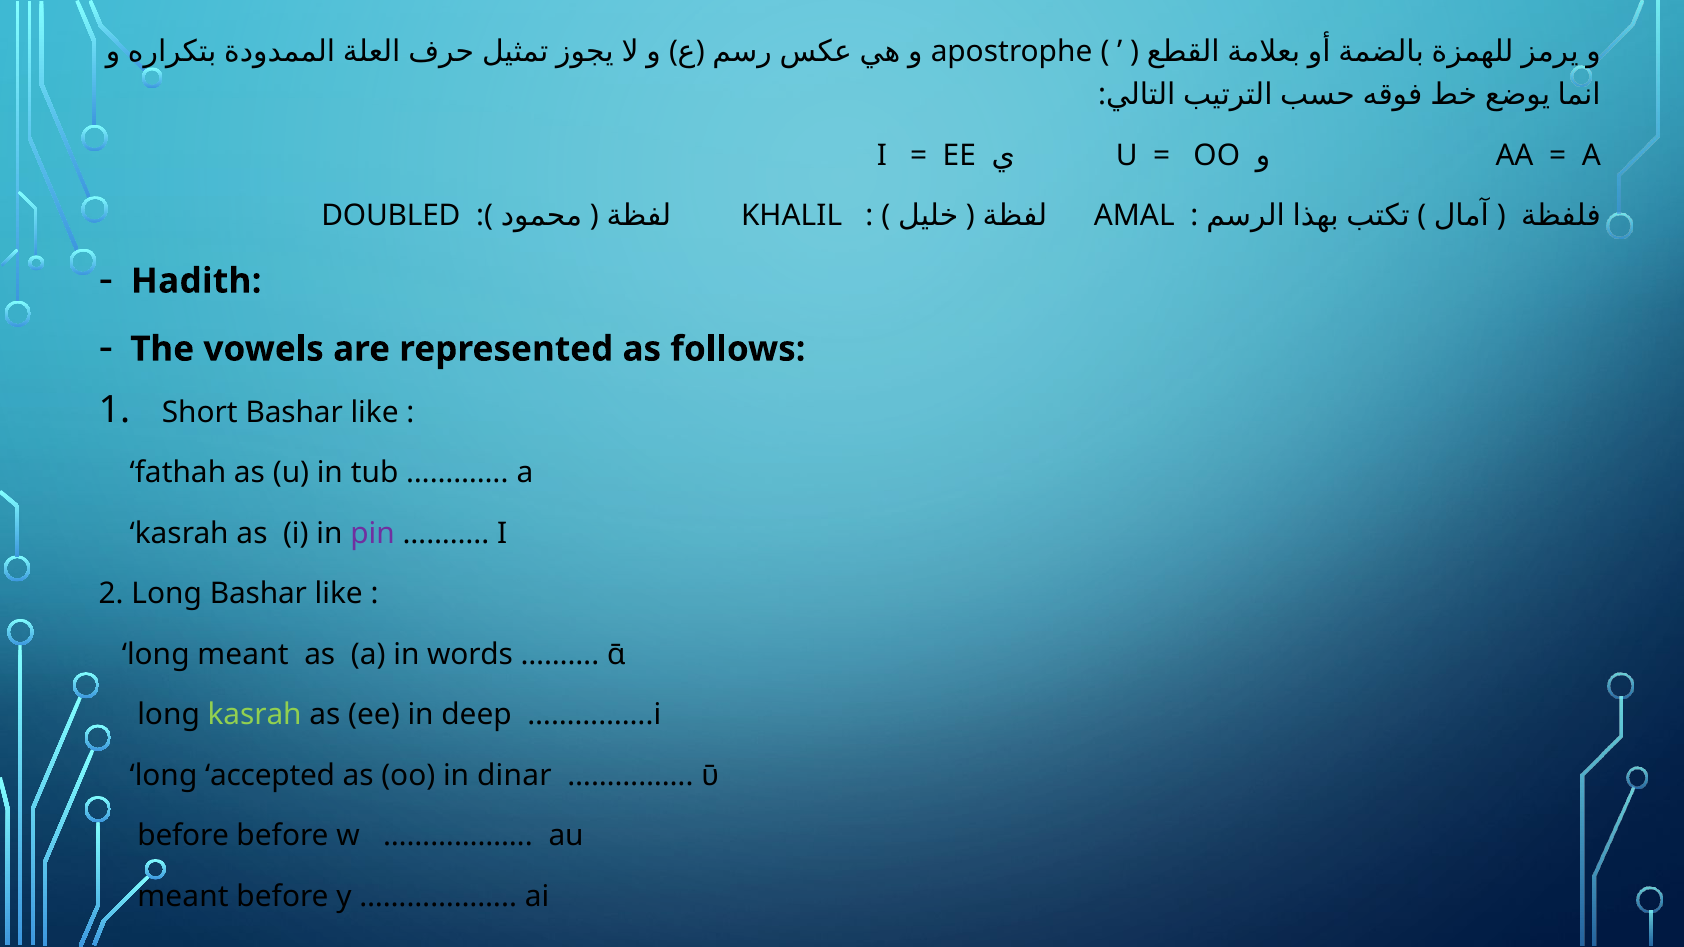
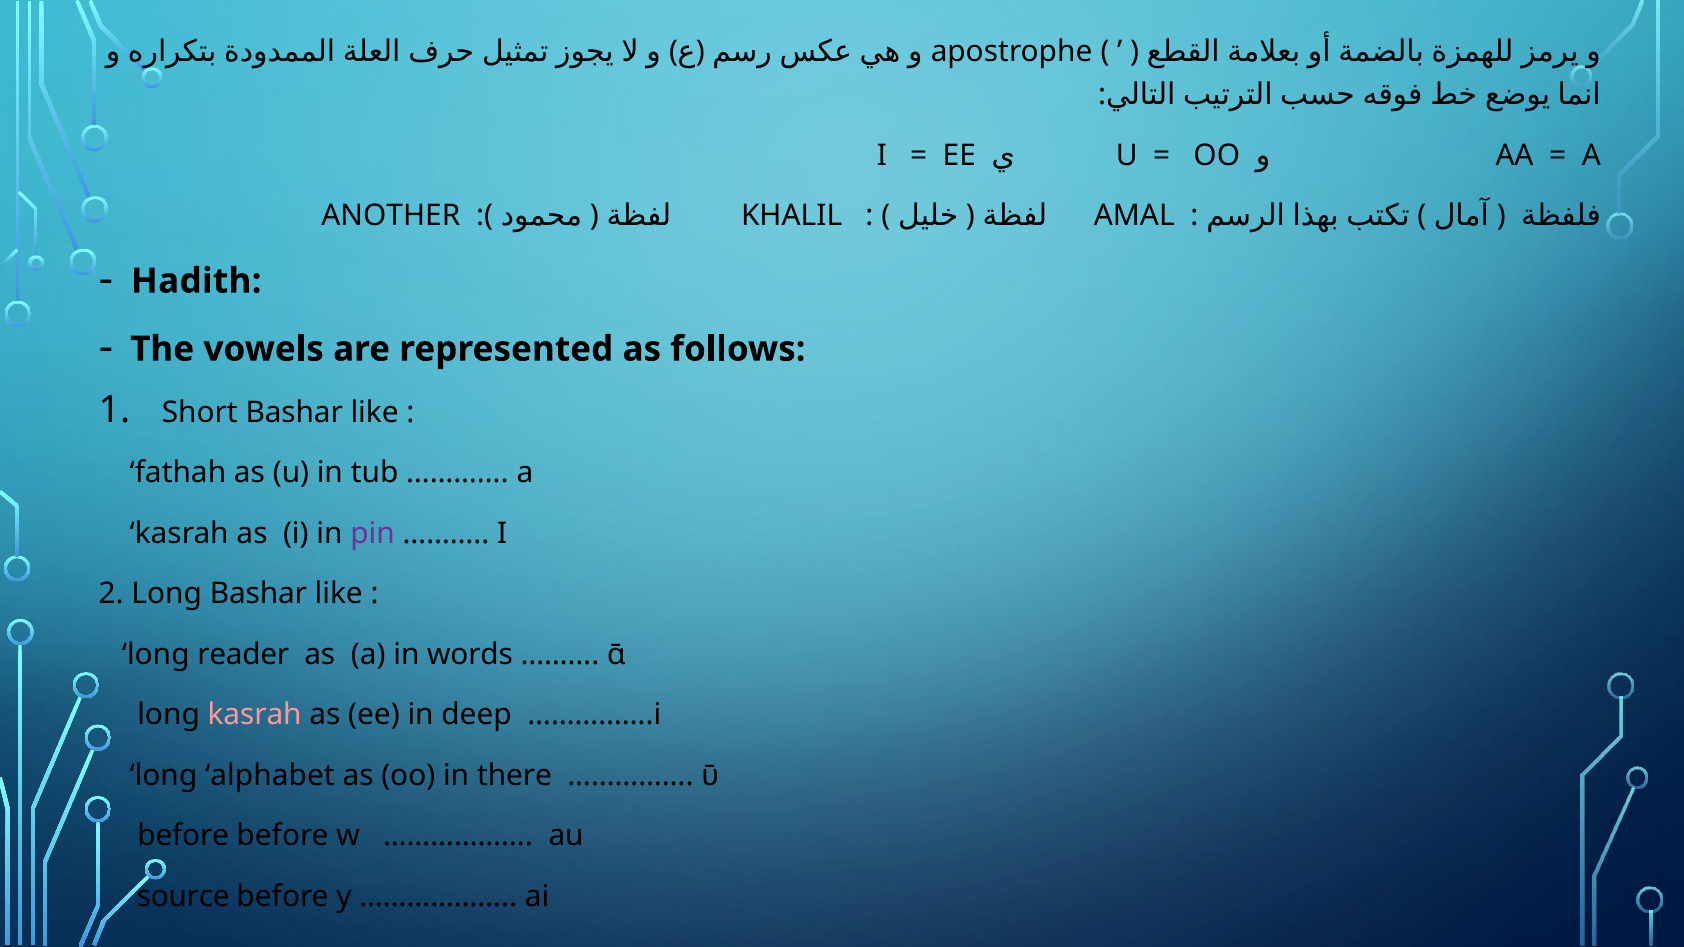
DOUBLED: DOUBLED -> ANOTHER (391, 216)
long meant: meant -> reader (243, 655)
kasrah colour: light green -> pink (255, 715)
accepted: accepted -> alphabet (270, 776)
dinar: dinar -> there (515, 776)
meant: meant -> source (183, 897)
